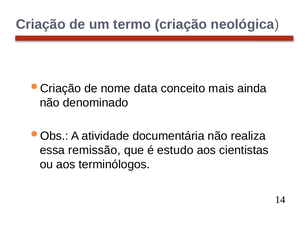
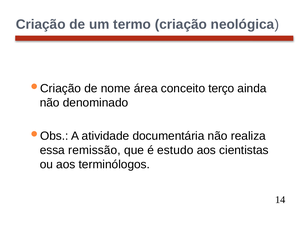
data: data -> área (146, 89)
mais: mais -> terço (221, 89)
